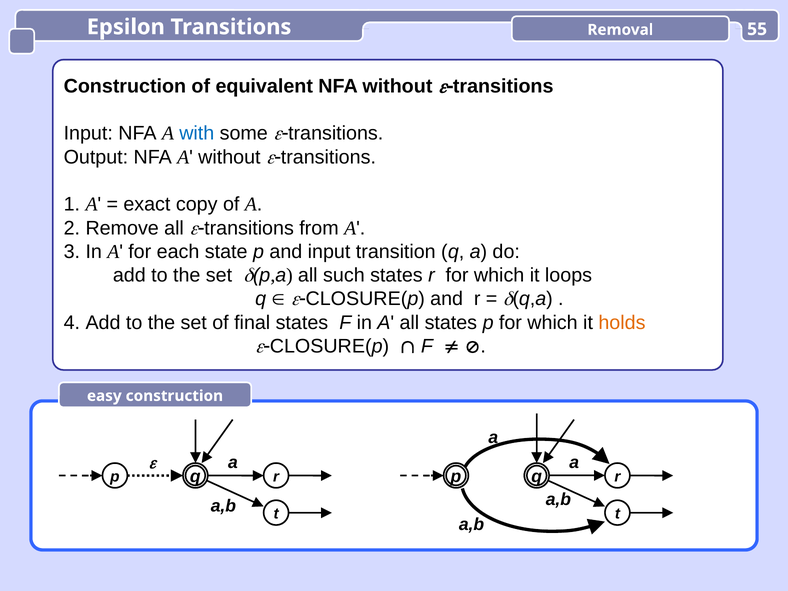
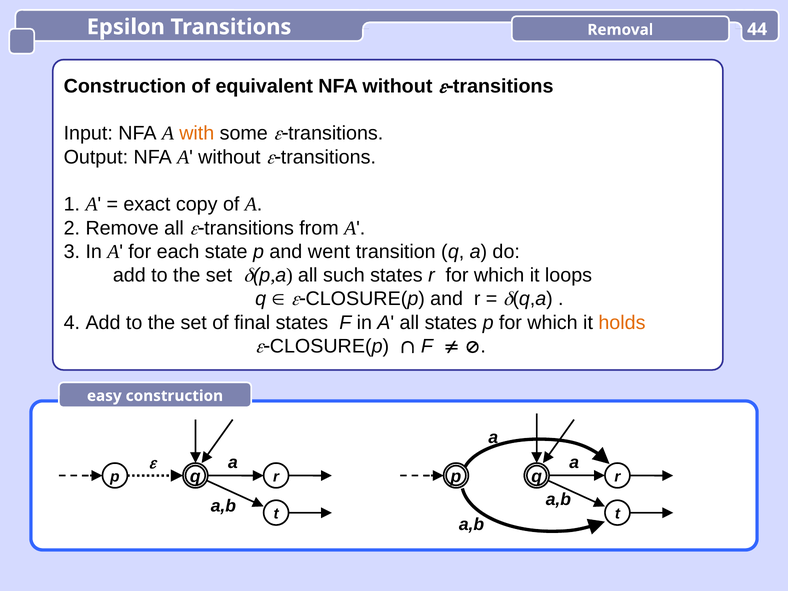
55: 55 -> 44 (757, 29)
with colour: blue -> orange (197, 133)
and input: input -> went (329, 252)
